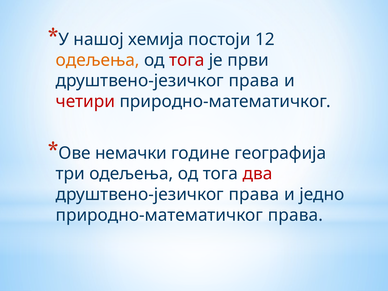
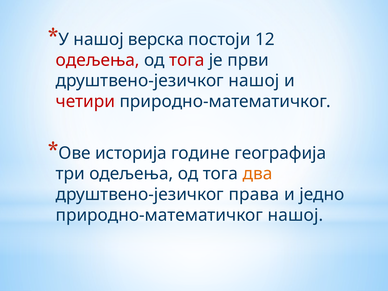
хемија: хемија -> верска (156, 39)
одељења colour: orange -> red (98, 60)
права: права -> нашој (254, 81)
немачки: немачки -> историја (131, 153)
два colour: red -> orange (257, 174)
природно-математичког права: права -> нашој (295, 215)
